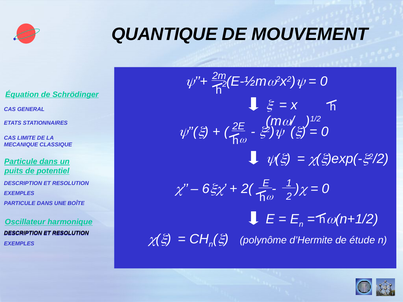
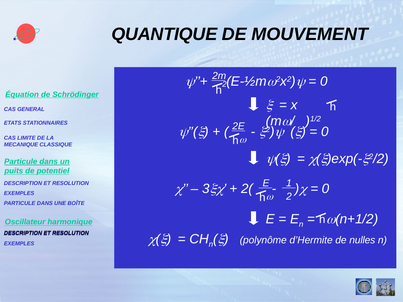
6: 6 -> 3 (206, 189)
étude: étude -> nulles (362, 240)
